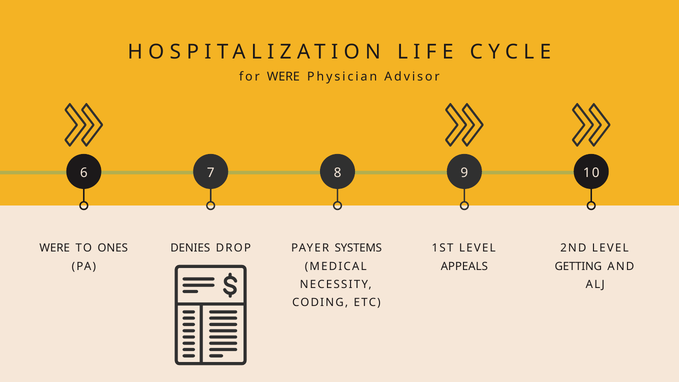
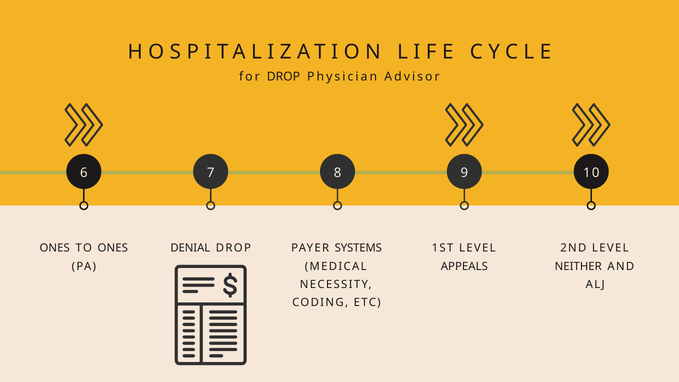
for WERE: WERE -> DROP (283, 77)
WERE: WERE -> ONES (55, 248)
DENIES: DENIES -> DENIAL (190, 248)
GETTING: GETTING -> NEITHER (578, 266)
